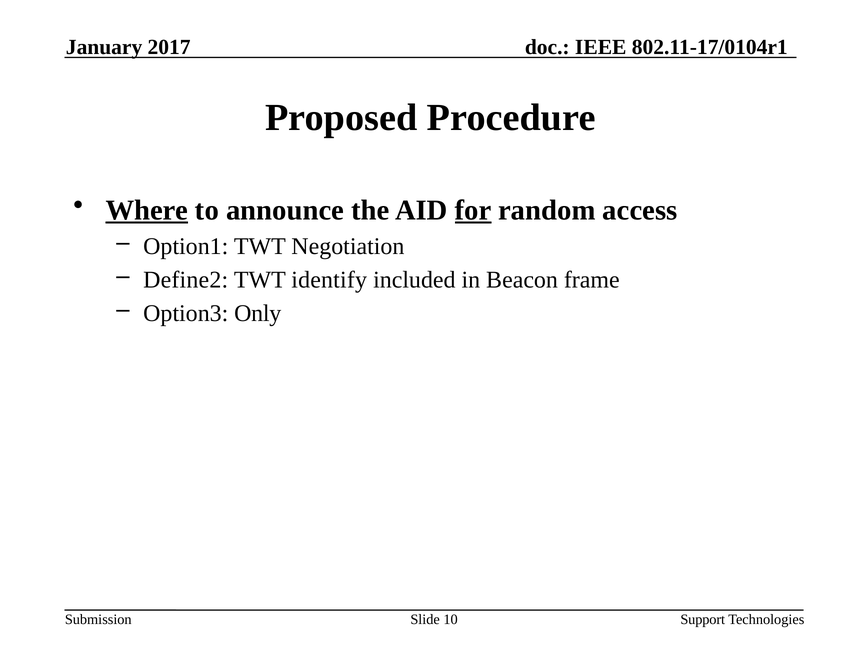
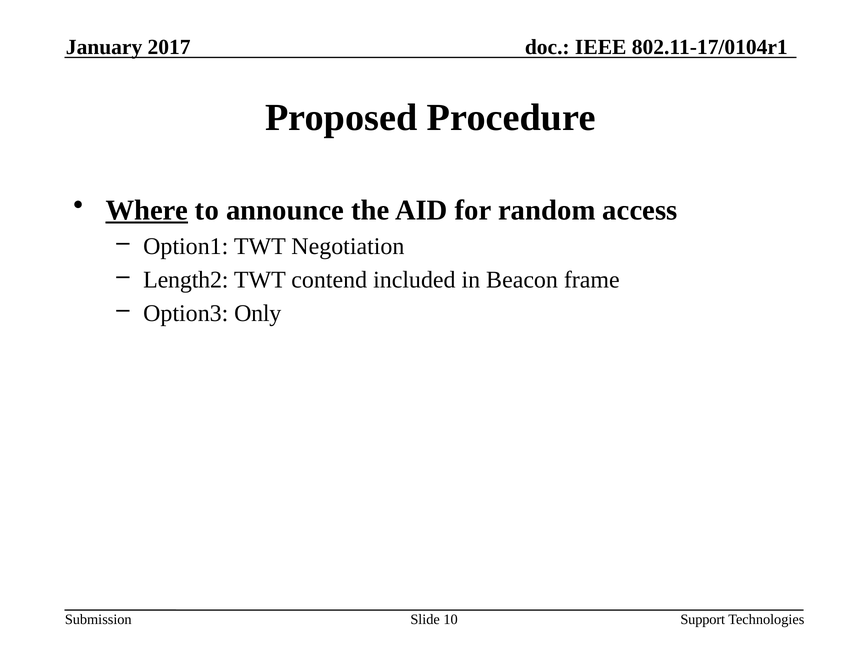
for underline: present -> none (473, 210)
Define2: Define2 -> Length2 (186, 280)
identify: identify -> contend (329, 280)
